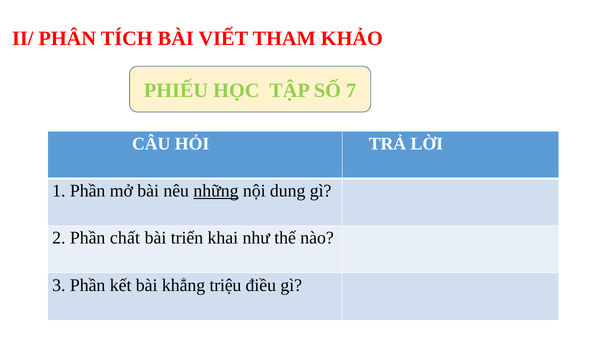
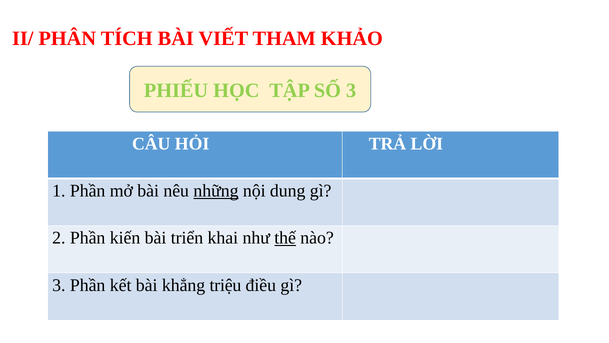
SỐ 7: 7 -> 3 (351, 90)
chất: chất -> kiến (125, 238)
thế underline: none -> present (285, 238)
